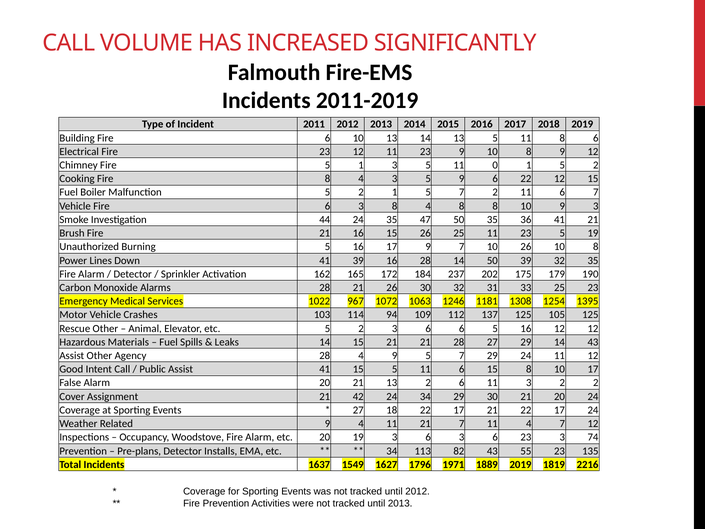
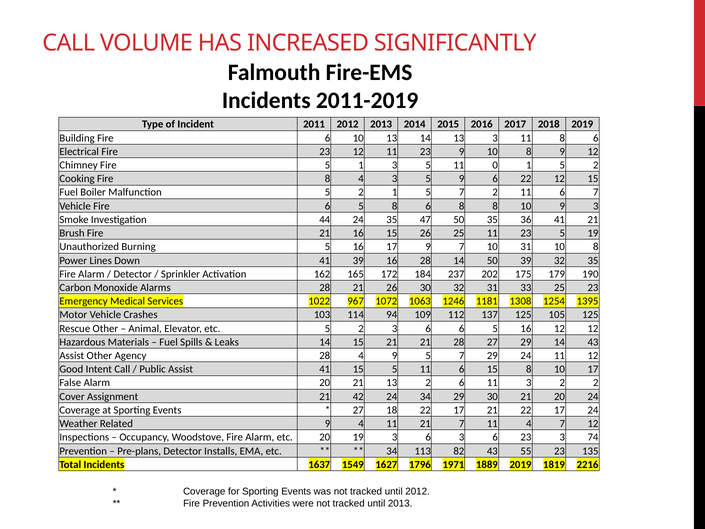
13 5: 5 -> 3 (495, 138)
Fire 6 3: 3 -> 5 (361, 206)
4: 4 -> 6 (428, 206)
10 26: 26 -> 31 (526, 247)
